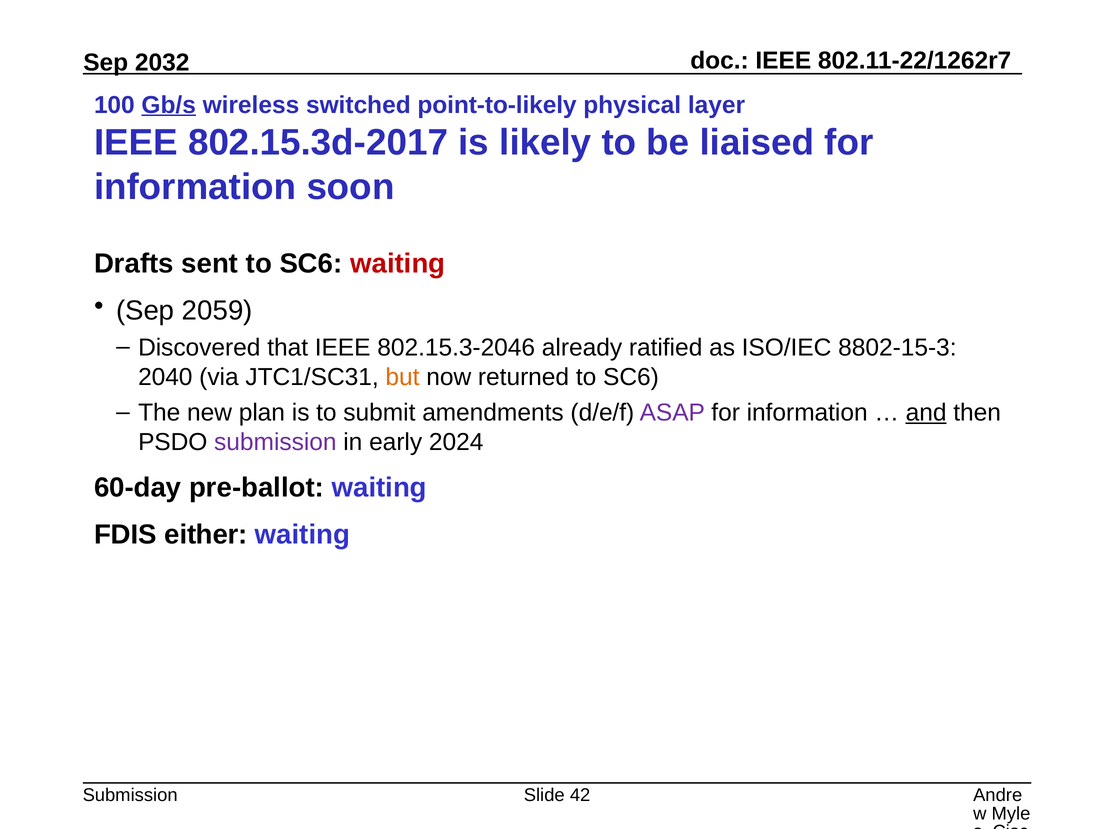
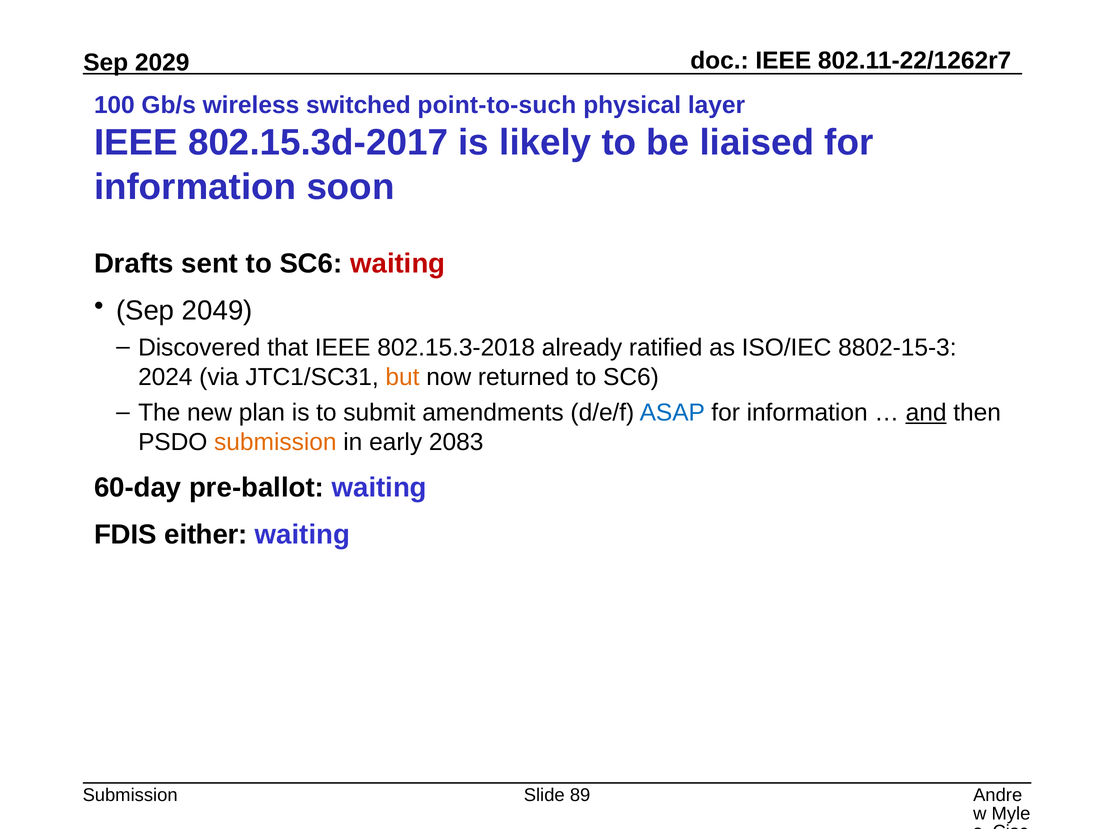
2032: 2032 -> 2029 (162, 63)
Gb/s underline: present -> none (169, 105)
point-to-likely: point-to-likely -> point-to-such (497, 105)
2059: 2059 -> 2049 (217, 310)
802.15.3-2046: 802.15.3-2046 -> 802.15.3-2018 (456, 348)
2040: 2040 -> 2024 (165, 377)
ASAP colour: purple -> blue (672, 413)
submission colour: purple -> orange (275, 442)
2024: 2024 -> 2083 (456, 442)
42: 42 -> 89 (580, 795)
